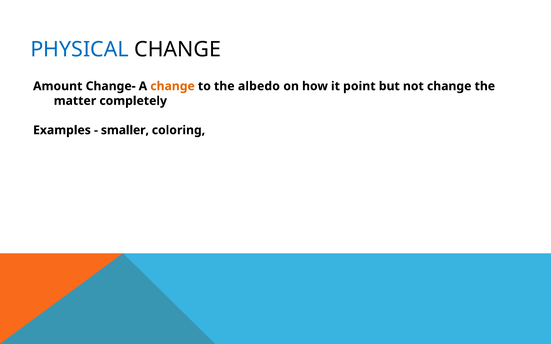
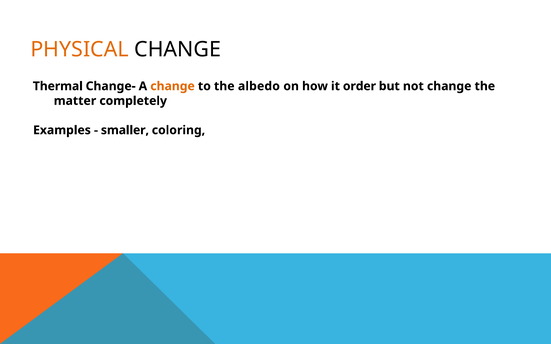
PHYSICAL colour: blue -> orange (80, 50)
Amount: Amount -> Thermal (58, 86)
point: point -> order (359, 86)
